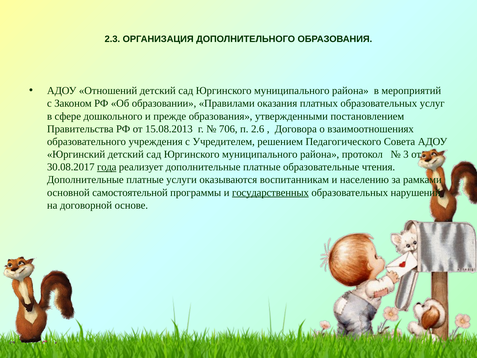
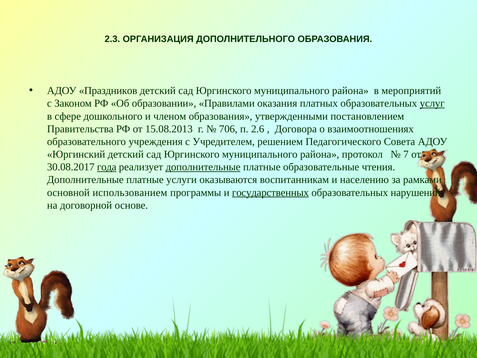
Отношений: Отношений -> Праздников (108, 91)
услуг underline: none -> present (432, 103)
прежде: прежде -> членом (170, 116)
3: 3 -> 7 (406, 154)
дополнительные underline: none -> present (203, 167)
самостоятельной: самостоятельной -> использованием (130, 192)
